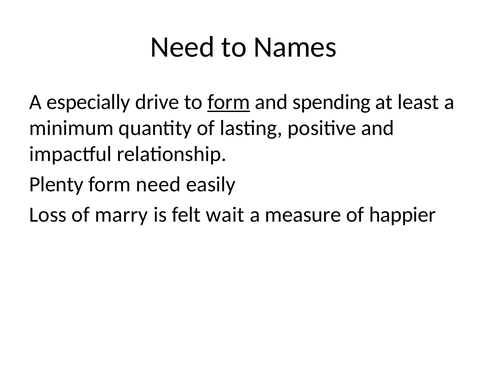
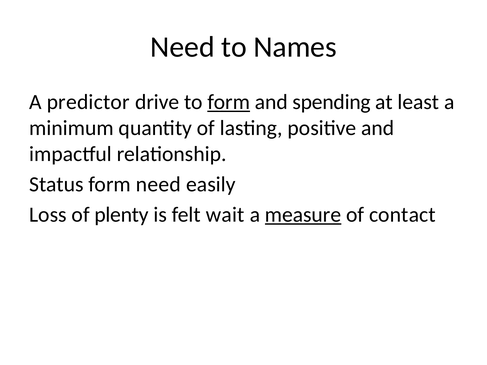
especially: especially -> predictor (88, 102)
Plenty: Plenty -> Status (56, 184)
marry: marry -> plenty (122, 215)
measure underline: none -> present (303, 215)
happier: happier -> contact (402, 215)
